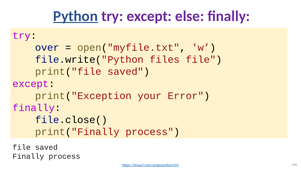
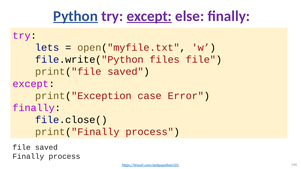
except underline: none -> present (149, 16)
over: over -> lets (47, 48)
your: your -> case (150, 96)
